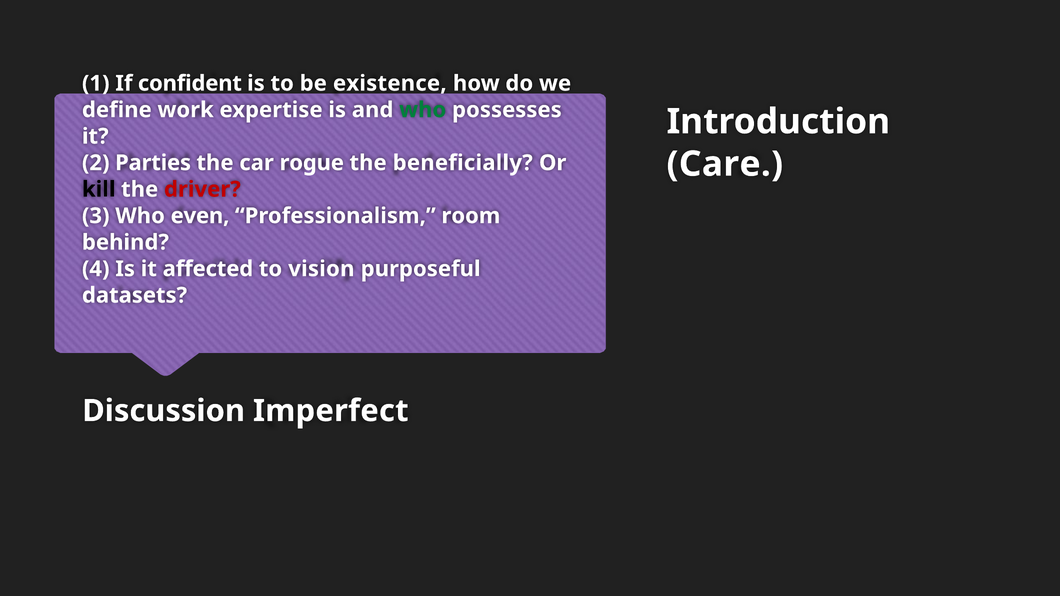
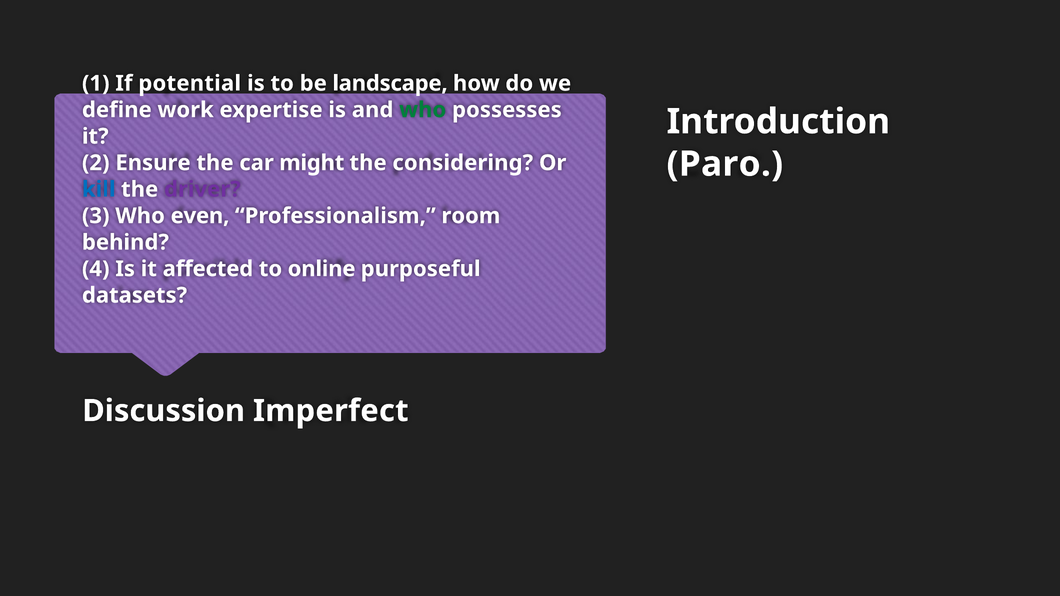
confident: confident -> potential (190, 83)
existence: existence -> landscape (390, 83)
Care: Care -> Paro (725, 164)
Parties: Parties -> Ensure (153, 163)
rogue: rogue -> might (312, 163)
beneficially: beneficially -> considering (463, 163)
kill colour: black -> blue (99, 189)
driver colour: red -> purple (202, 189)
vision: vision -> online (322, 269)
